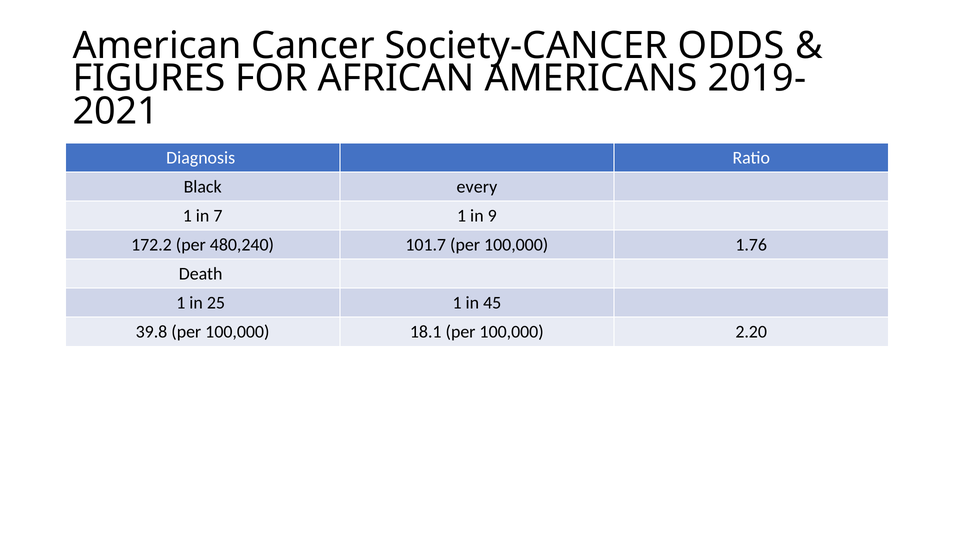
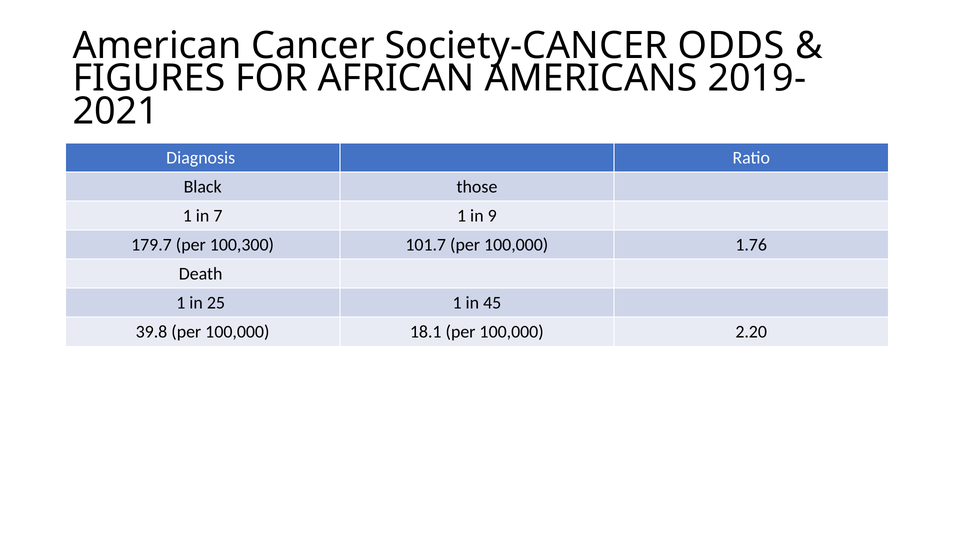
every: every -> those (477, 187)
172.2: 172.2 -> 179.7 (151, 245)
480,240: 480,240 -> 100,300 (242, 245)
